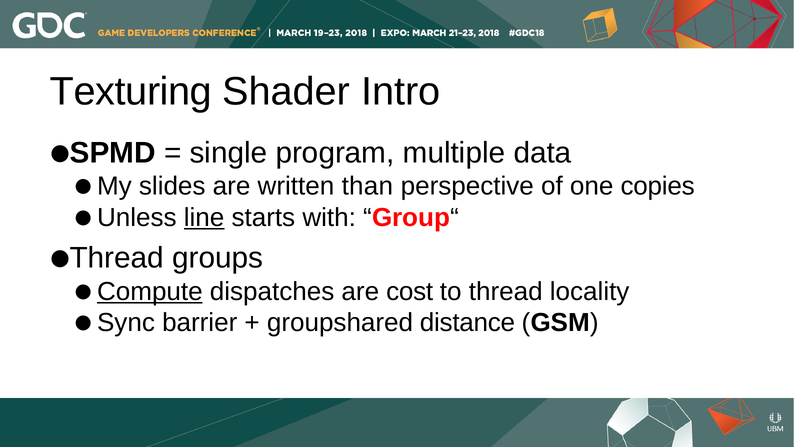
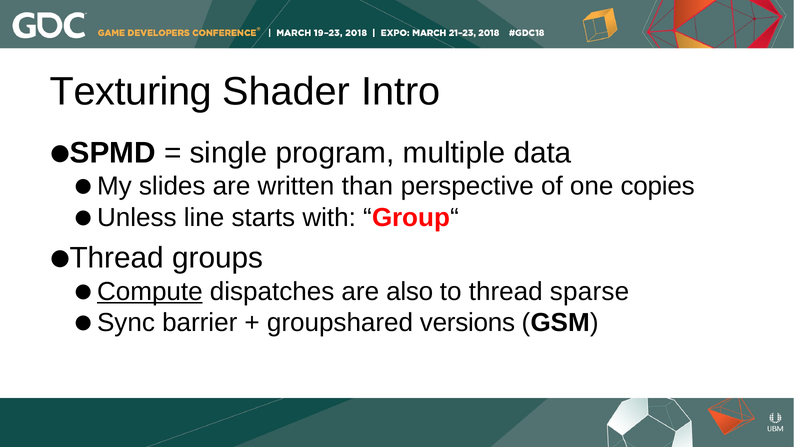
line underline: present -> none (204, 217)
cost: cost -> also (410, 291)
locality: locality -> sparse (590, 291)
distance: distance -> versions (467, 322)
